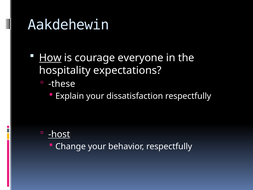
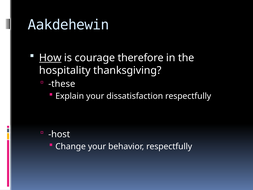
everyone: everyone -> therefore (141, 58)
expectations: expectations -> thanksgiving (127, 70)
host underline: present -> none (59, 134)
